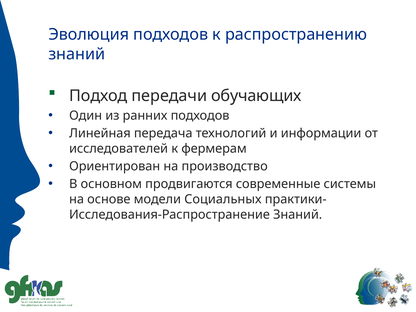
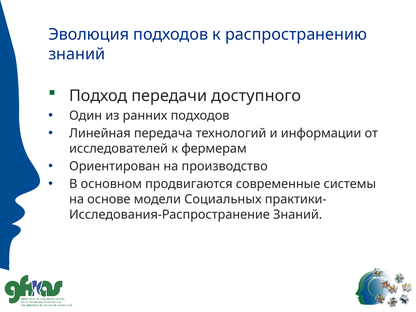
обучающих: обучающих -> доступного (256, 96)
